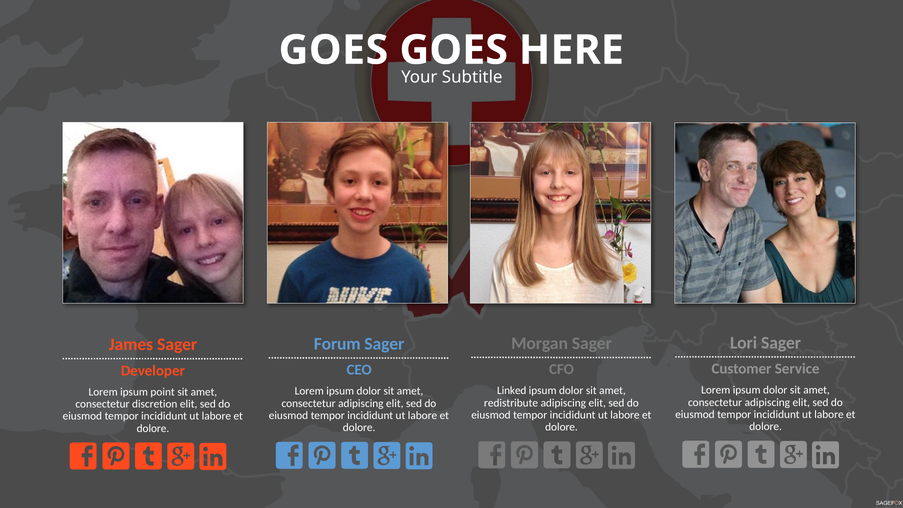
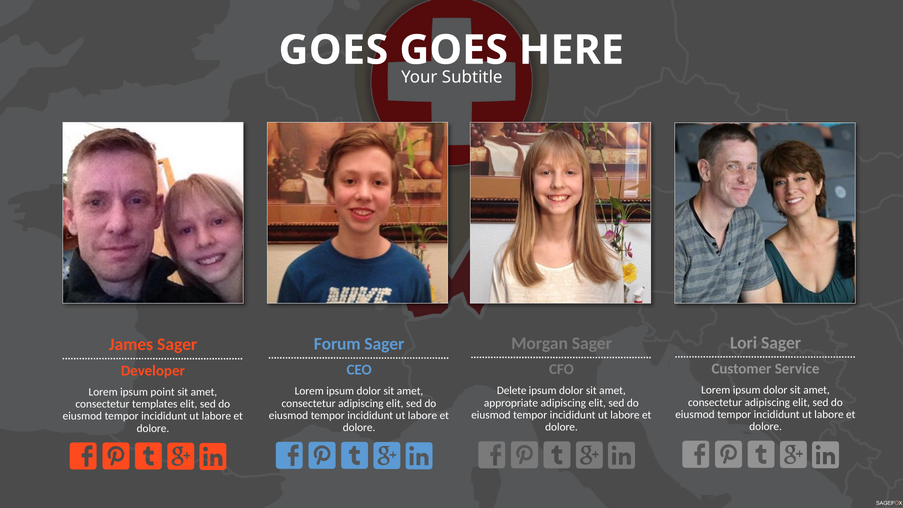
Linked: Linked -> Delete (512, 391)
redistribute: redistribute -> appropriate (511, 403)
discretion: discretion -> templates (155, 404)
